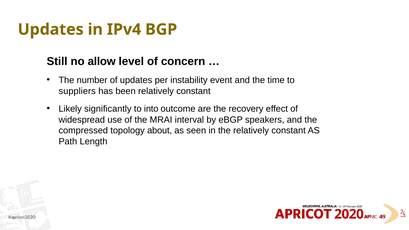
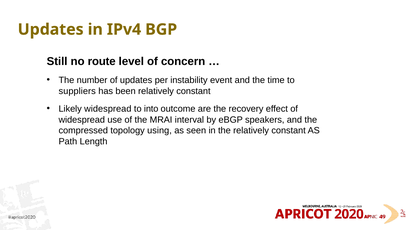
allow: allow -> route (102, 61)
Likely significantly: significantly -> widespread (108, 109)
about: about -> using (159, 131)
